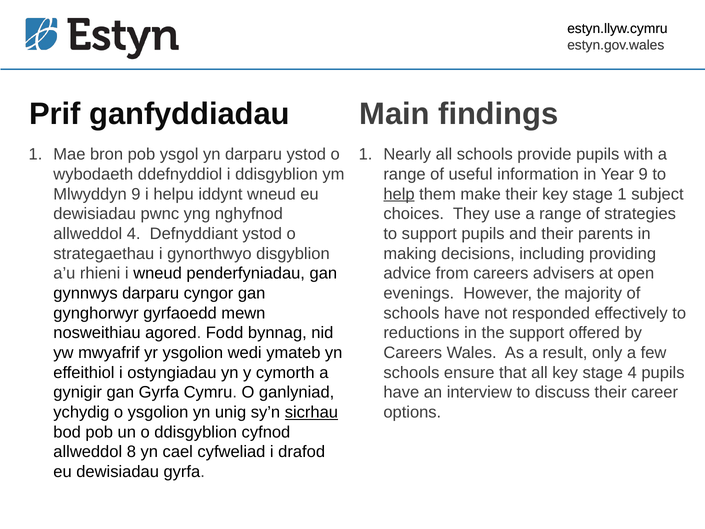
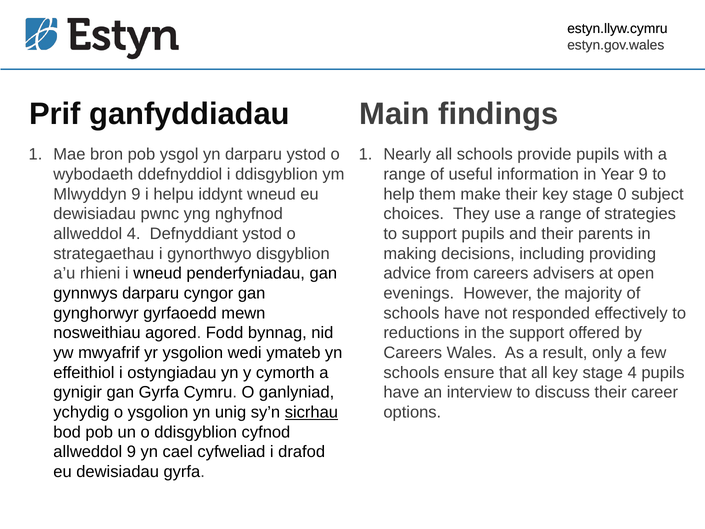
help underline: present -> none (399, 194)
stage 1: 1 -> 0 (622, 194)
allweddol 8: 8 -> 9 (131, 452)
